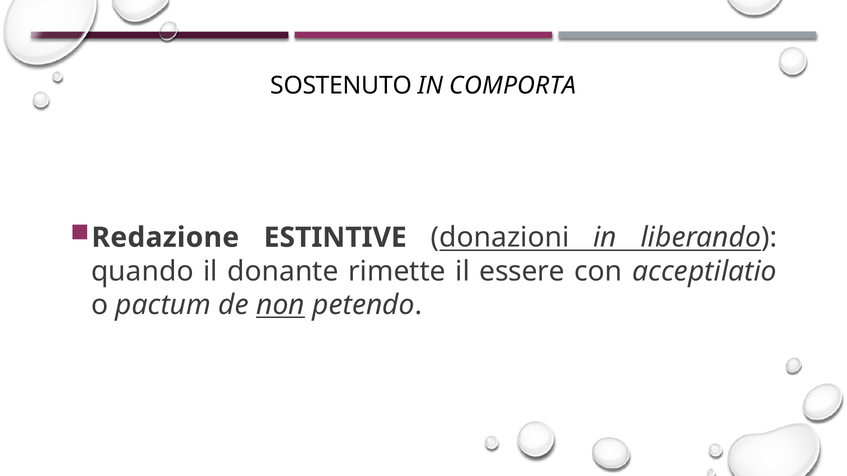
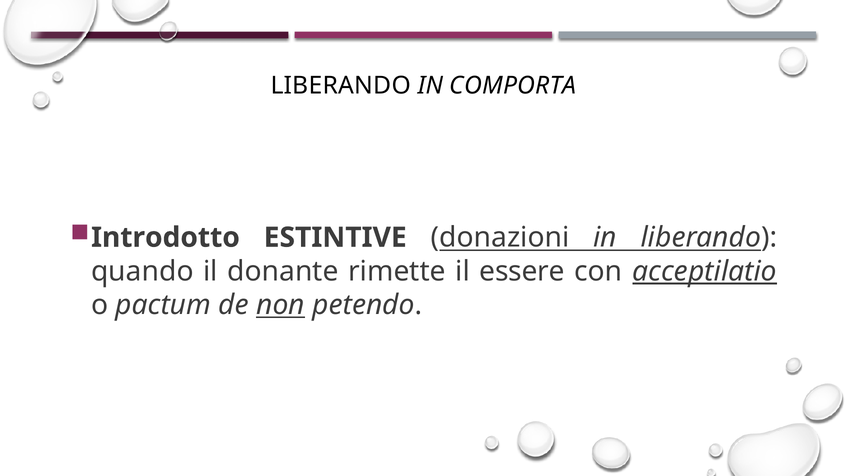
SOSTENUTO: SOSTENUTO -> LIBERANDO (341, 86)
Redazione: Redazione -> Introdotto (165, 238)
acceptilatio underline: none -> present (705, 272)
